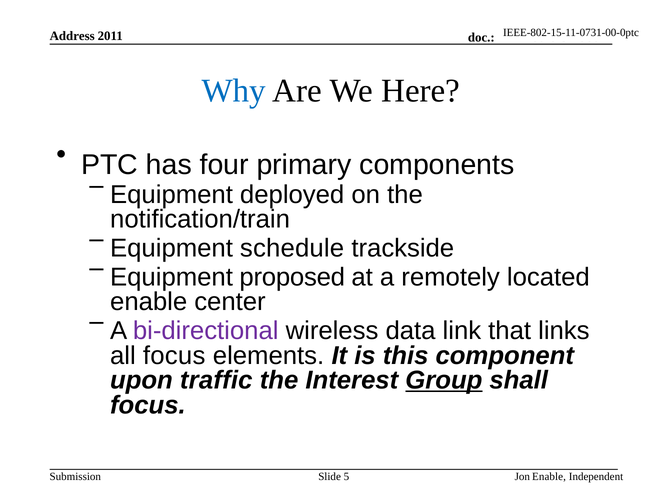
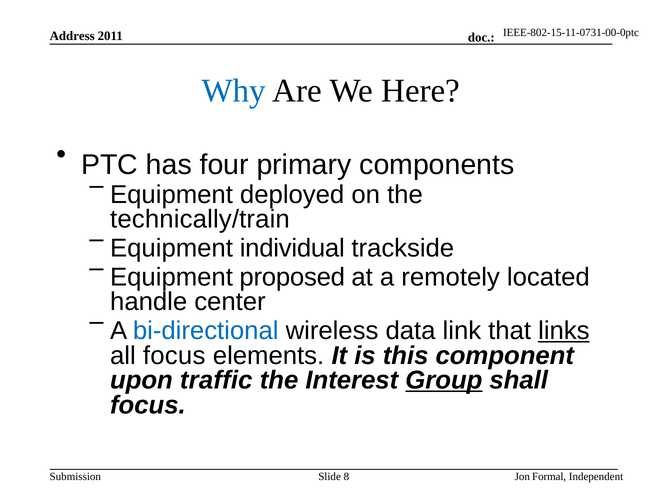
notification/train: notification/train -> technically/train (200, 219)
schedule: schedule -> individual (292, 248)
enable: enable -> handle (149, 302)
bi-directional colour: purple -> blue (206, 331)
links underline: none -> present (564, 331)
Jon Enable: Enable -> Formal (549, 476)
5: 5 -> 8 (346, 476)
